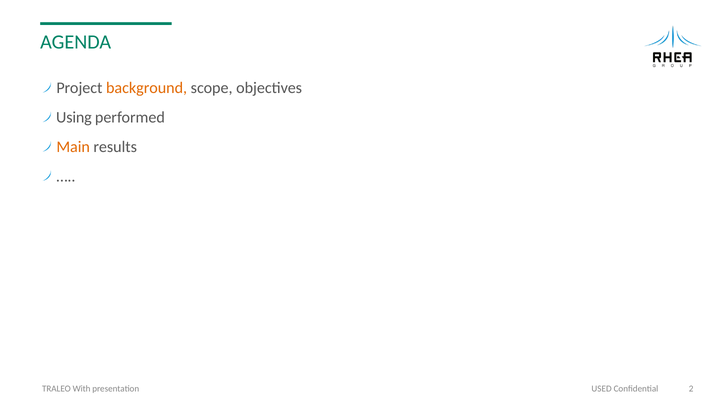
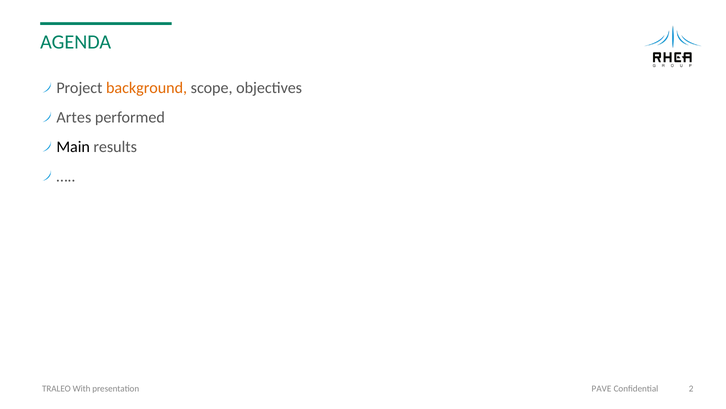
Using: Using -> Artes (74, 117)
Main colour: orange -> black (73, 147)
USED: USED -> PAVE (602, 388)
